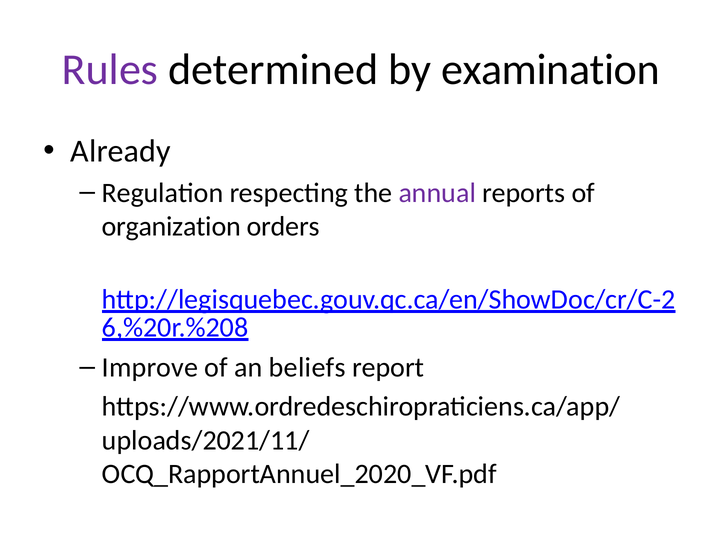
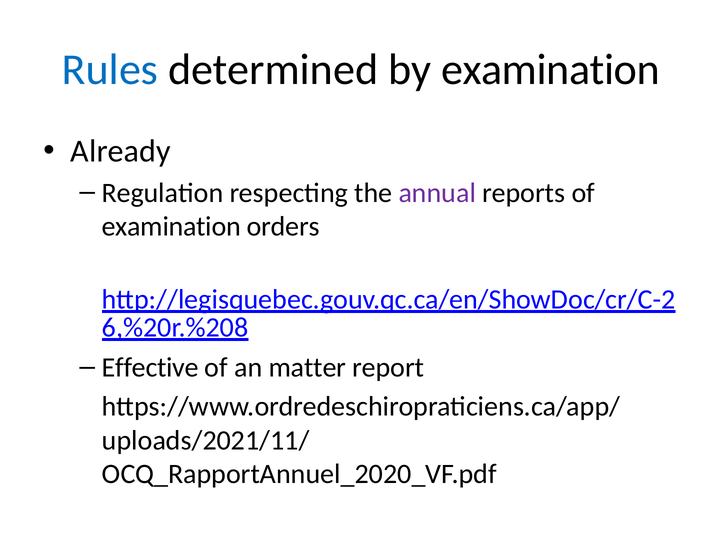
Rules colour: purple -> blue (110, 70)
organization: organization -> examination (171, 227)
Improve: Improve -> Effective (150, 368)
beliefs: beliefs -> matter (307, 368)
